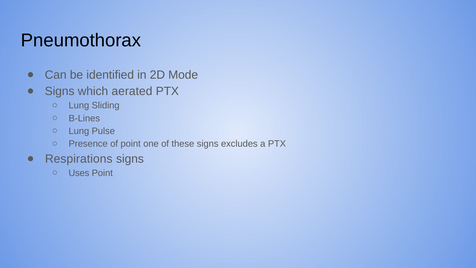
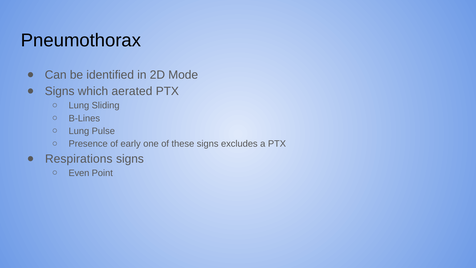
of point: point -> early (131, 144)
Uses: Uses -> Even (79, 173)
